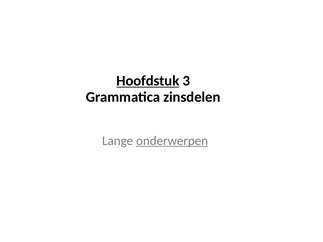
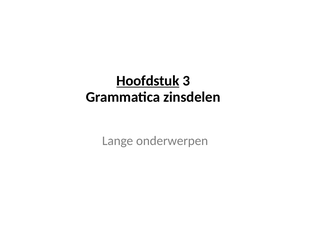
onderwerpen underline: present -> none (172, 141)
